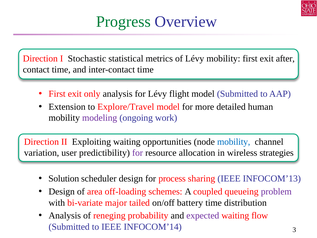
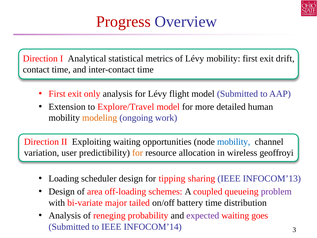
Progress colour: green -> red (123, 22)
Stochastic: Stochastic -> Analytical (87, 58)
after: after -> drift (285, 58)
modeling colour: purple -> orange (100, 118)
for colour: purple -> orange (138, 153)
strategies: strategies -> geoffroyi (277, 153)
Solution: Solution -> Loading (64, 178)
process: process -> tipping (172, 178)
flow: flow -> goes (260, 215)
